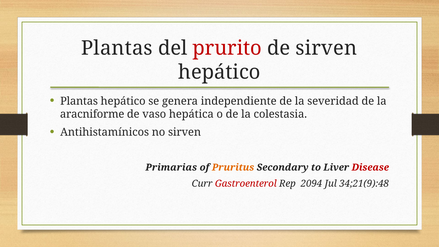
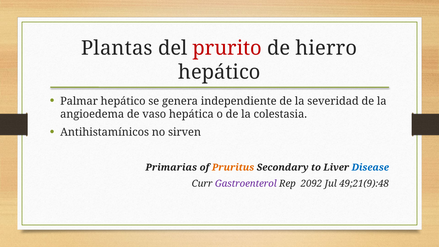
de sirven: sirven -> hierro (326, 48)
Plantas: Plantas -> Palmar (79, 101)
aracniforme: aracniforme -> angioedema (92, 114)
Disease colour: red -> blue (370, 167)
Gastroenterol colour: red -> purple (246, 184)
2094: 2094 -> 2092 (311, 184)
34;21(9):48: 34;21(9):48 -> 49;21(9):48 (364, 184)
